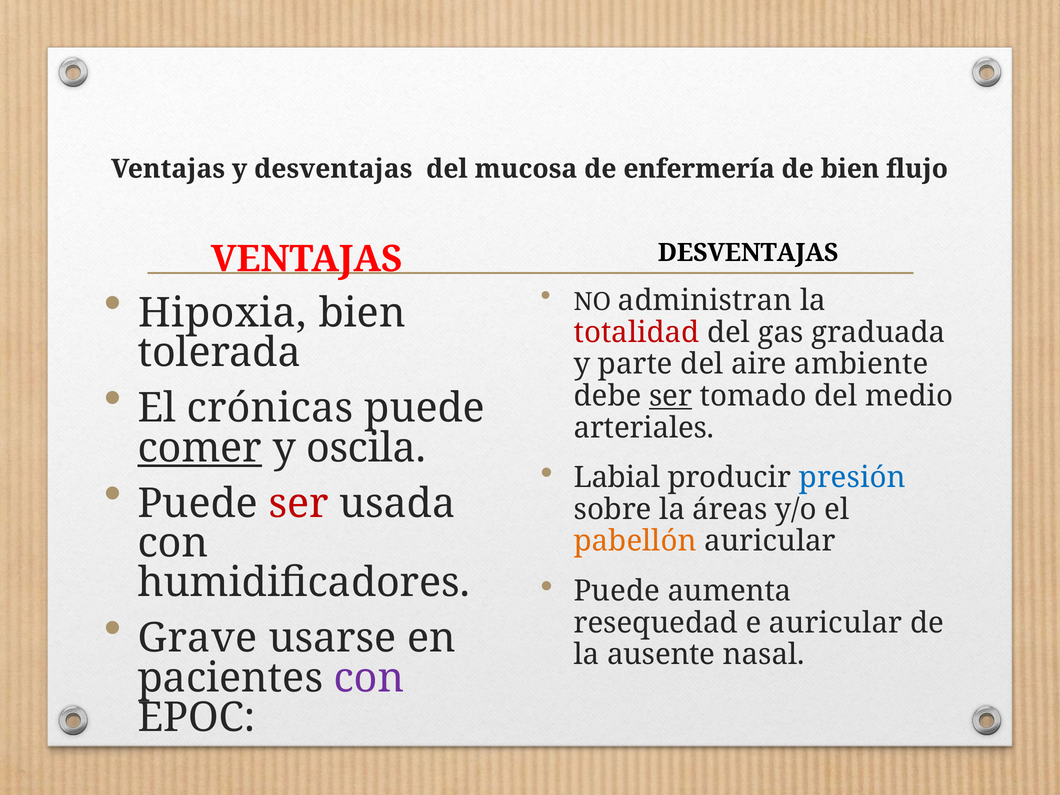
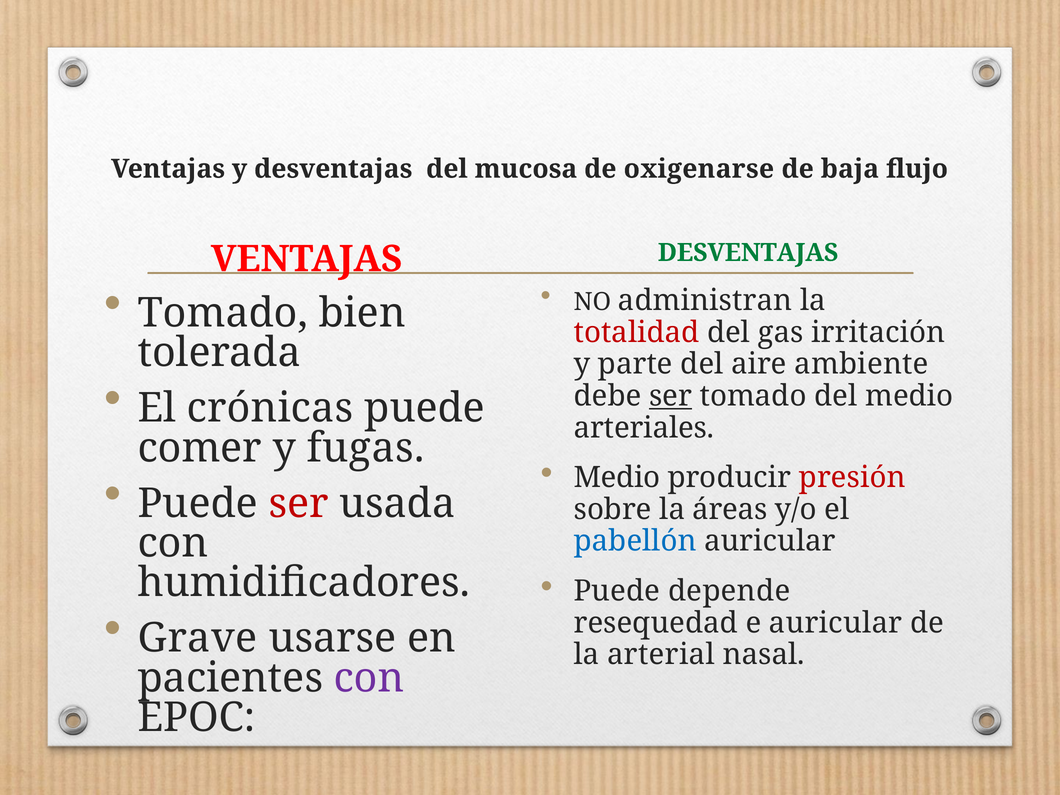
enfermería: enfermería -> oxigenarse (699, 169)
de bien: bien -> baja (850, 169)
DESVENTAJAS colour: black -> green (748, 253)
Hipoxia: Hipoxia -> Tomado (223, 313)
graduada: graduada -> irritación (878, 332)
comer underline: present -> none (200, 448)
oscila: oscila -> fugas (366, 448)
Labial: Labial -> Medio (617, 478)
presión colour: blue -> red (852, 478)
pabellón colour: orange -> blue (635, 541)
aumenta: aumenta -> depende (729, 591)
ausente: ausente -> arterial (661, 655)
